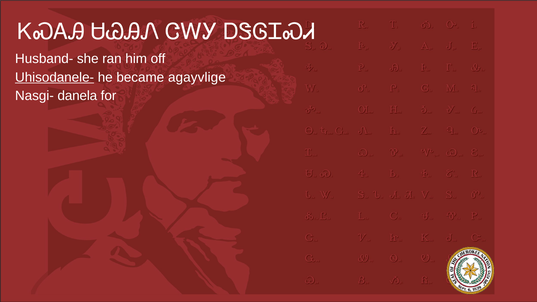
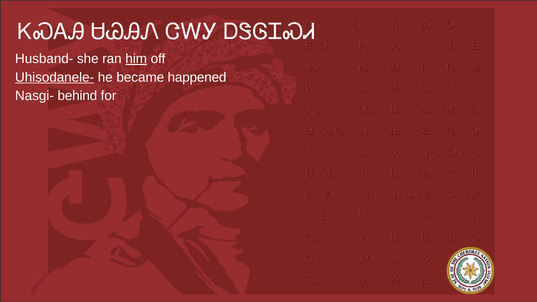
him underline: none -> present (136, 59)
agayvlige: agayvlige -> happened (197, 77)
danela: danela -> behind (77, 96)
